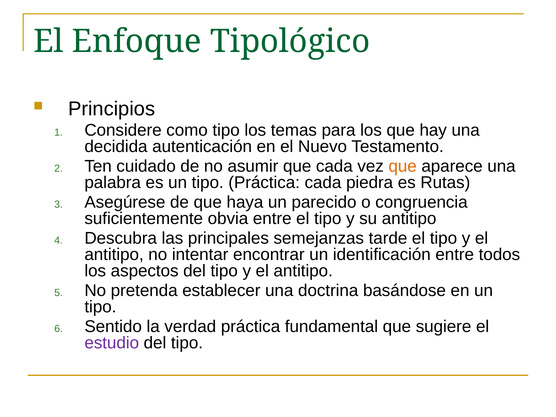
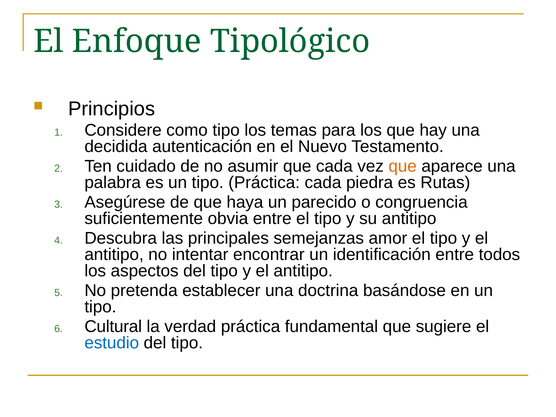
tarde: tarde -> amor (388, 238)
Sentido: Sentido -> Cultural (113, 327)
estudio colour: purple -> blue (112, 343)
